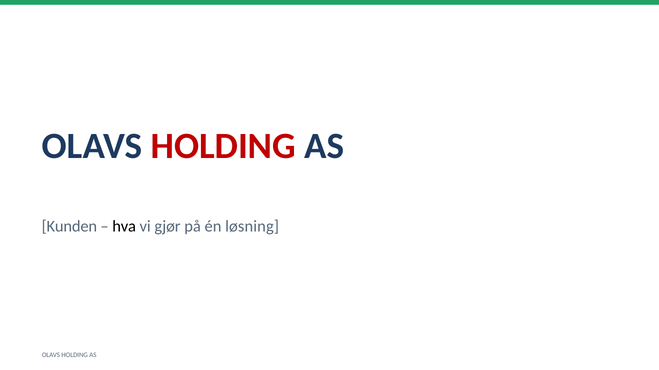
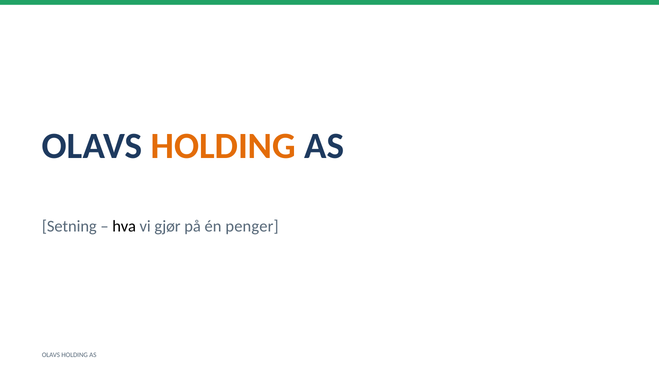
HOLDING colour: red -> orange (223, 146)
Kunden: Kunden -> Setning (69, 227)
løsning: løsning -> penger (252, 227)
